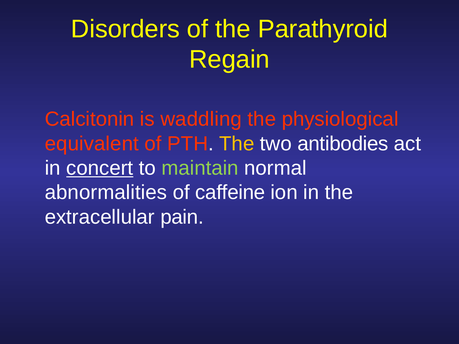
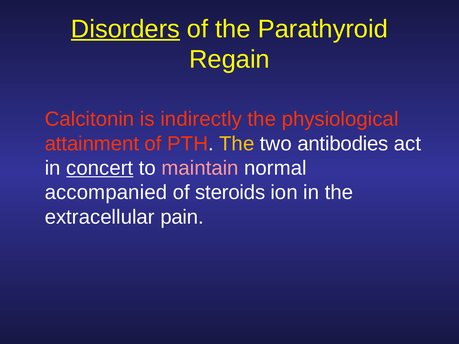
Disorders underline: none -> present (125, 29)
waddling: waddling -> indirectly (201, 119)
equivalent: equivalent -> attainment (92, 144)
maintain colour: light green -> pink (200, 168)
abnormalities: abnormalities -> accompanied (106, 193)
caffeine: caffeine -> steroids (230, 193)
